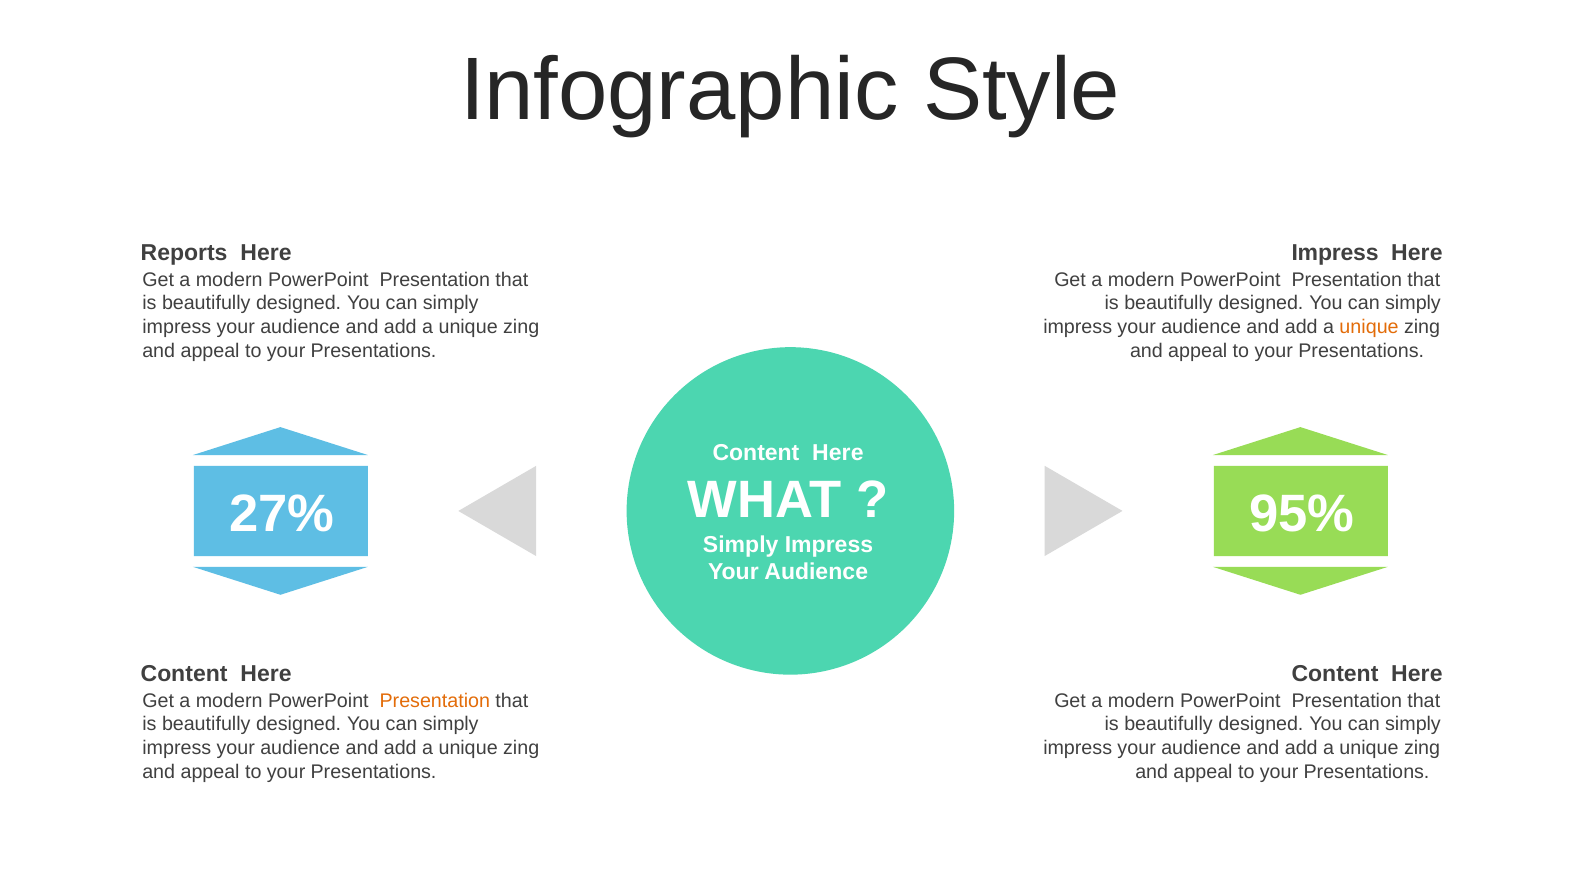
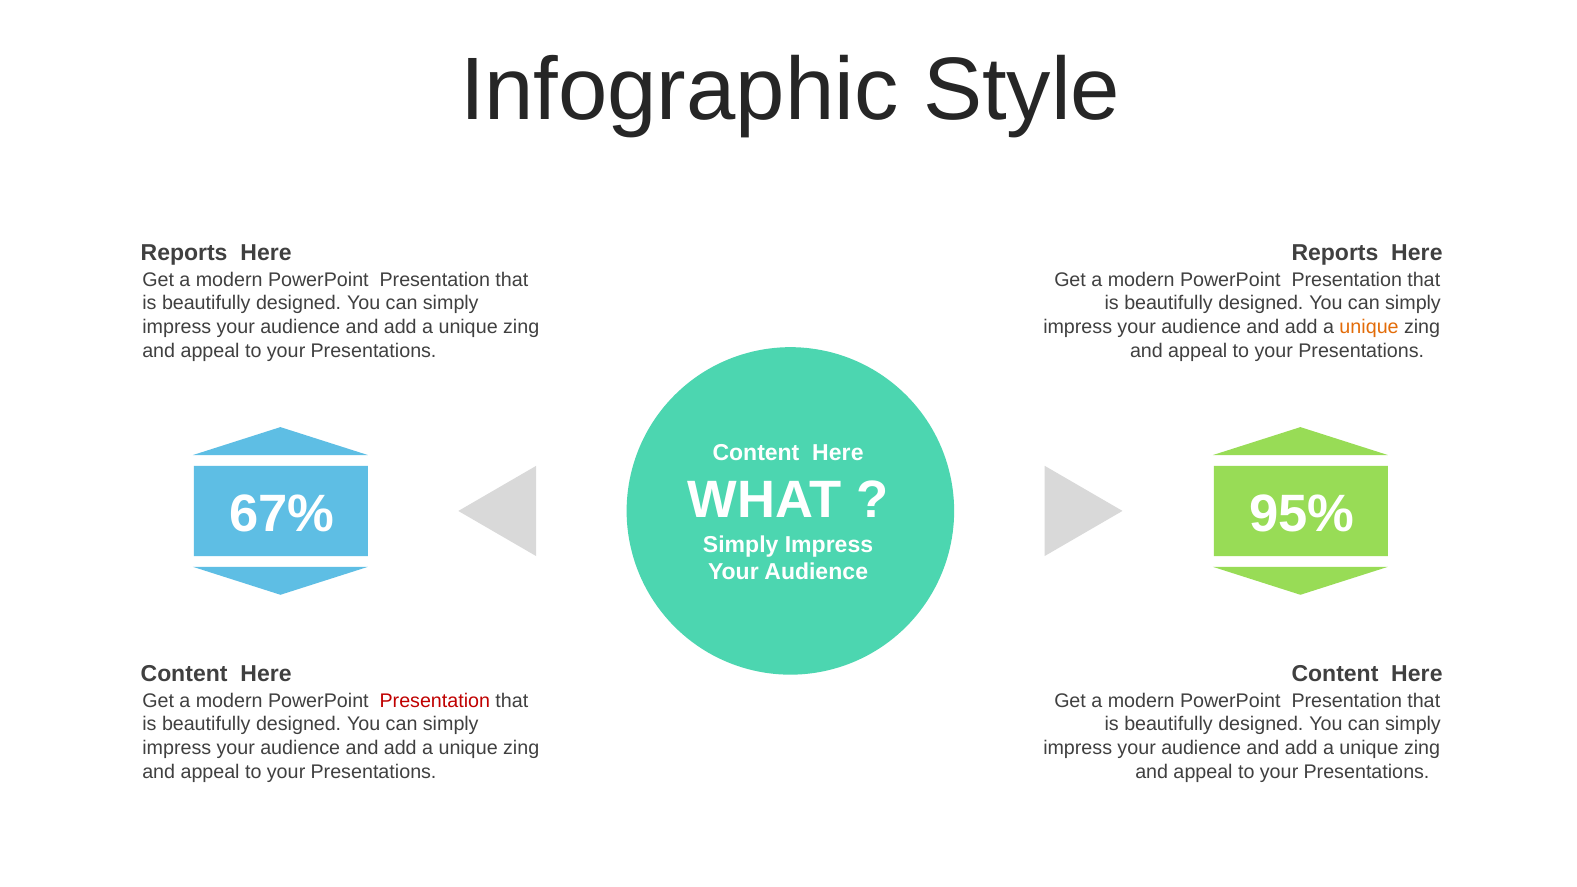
Impress: Impress -> Reports (1335, 253)
27%: 27% -> 67% (282, 515)
Presentation colour: orange -> red (435, 701)
